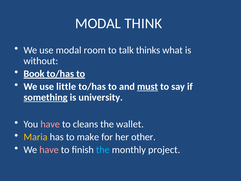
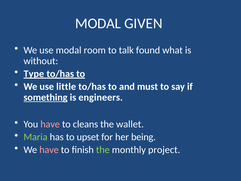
THINK: THINK -> GIVEN (143, 23)
thinks: thinks -> found (148, 50)
Book: Book -> Type (34, 74)
must underline: present -> none (148, 86)
university: university -> engineers (101, 97)
Maria colour: yellow -> light green (35, 137)
make: make -> upset (88, 137)
other: other -> being (143, 137)
the colour: light blue -> light green (103, 150)
